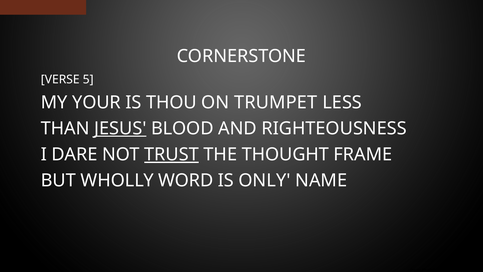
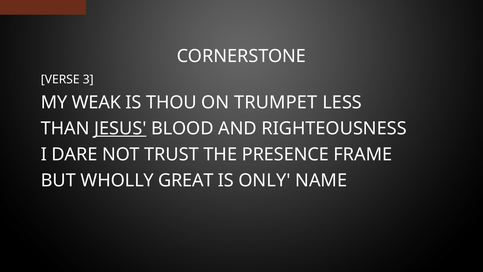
5: 5 -> 3 (88, 79)
YOUR: YOUR -> WEAK (97, 102)
TRUST underline: present -> none (172, 154)
THOUGHT: THOUGHT -> PRESENCE (285, 154)
WORD: WORD -> GREAT (186, 180)
